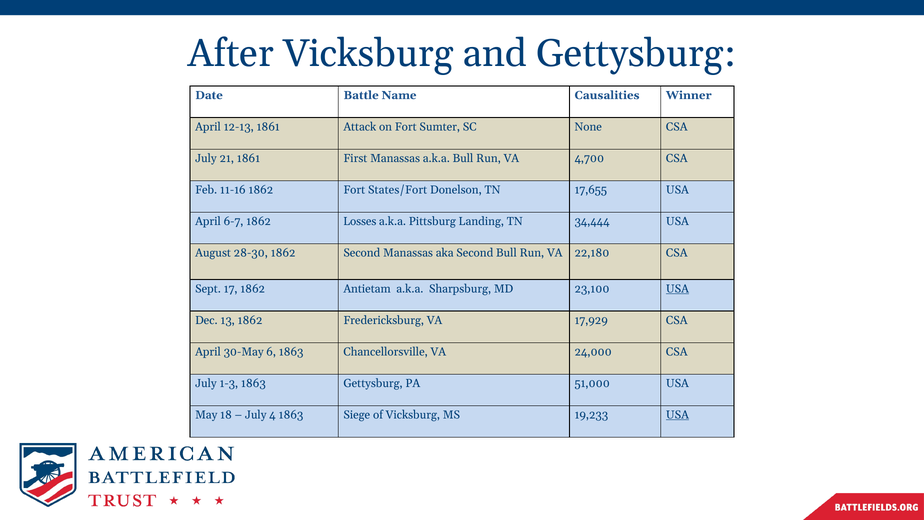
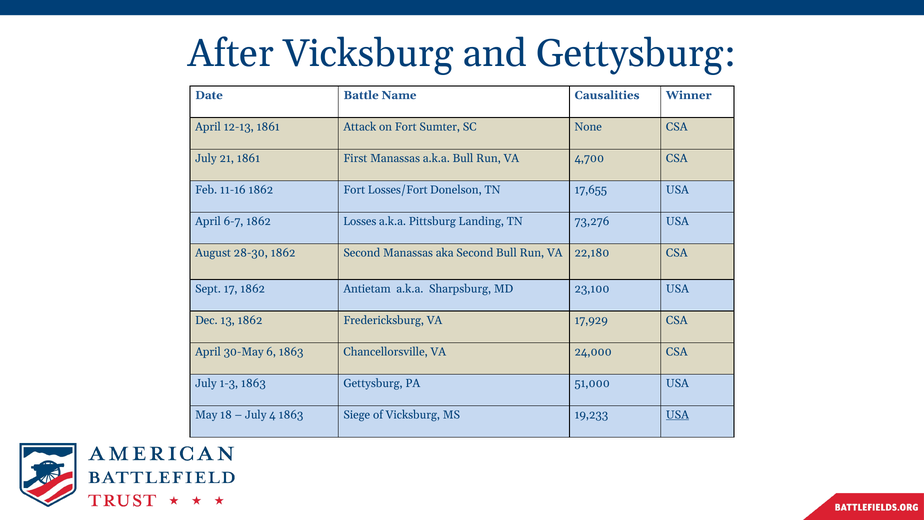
States/Fort: States/Fort -> Losses/Fort (398, 190)
34,444: 34,444 -> 73,276 (592, 221)
USA underline: present -> none (677, 289)
